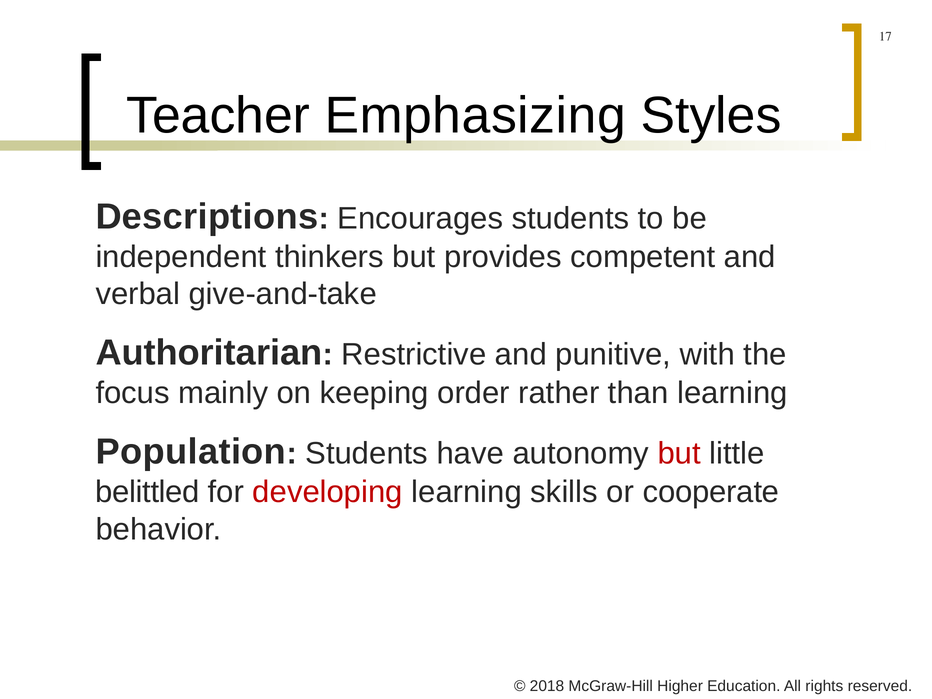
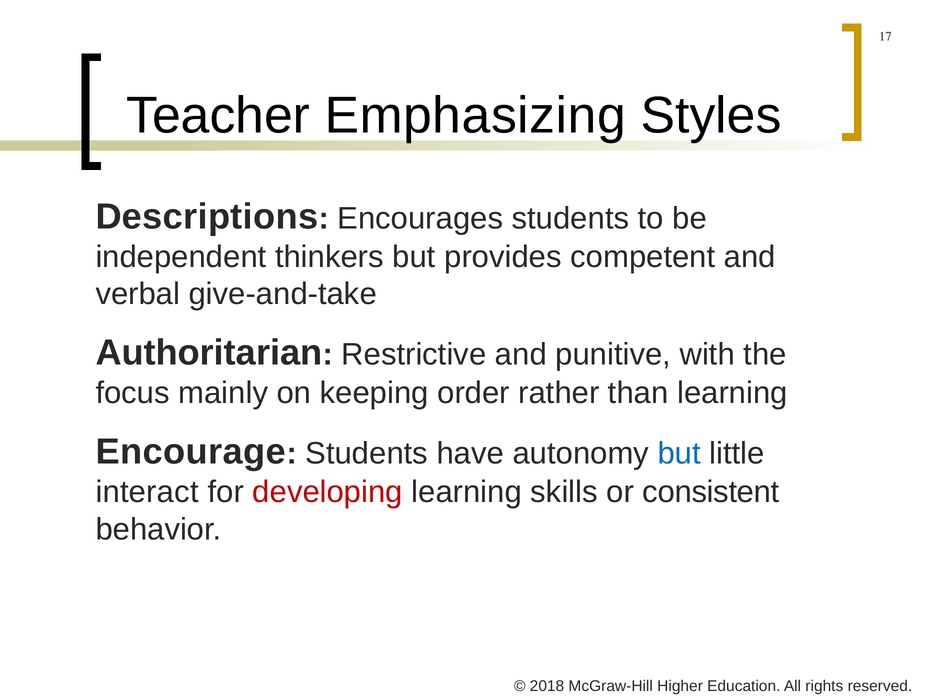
Population: Population -> Encourage (191, 452)
but colour: red -> blue (679, 454)
belittled: belittled -> interact (147, 492)
cooperate: cooperate -> consistent (711, 492)
